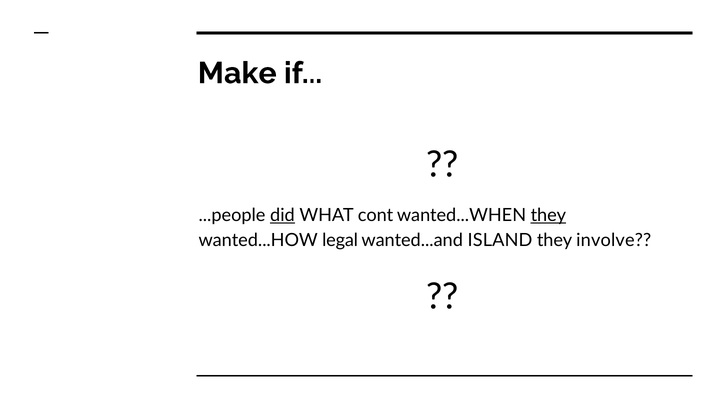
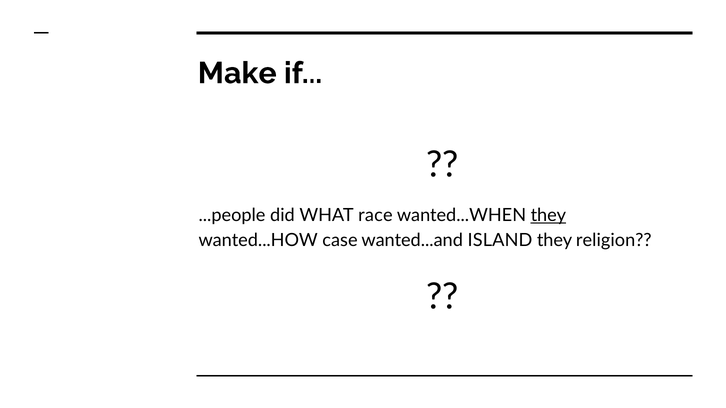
did underline: present -> none (282, 216)
cont: cont -> race (375, 216)
legal: legal -> case (340, 241)
involve: involve -> religion (614, 241)
